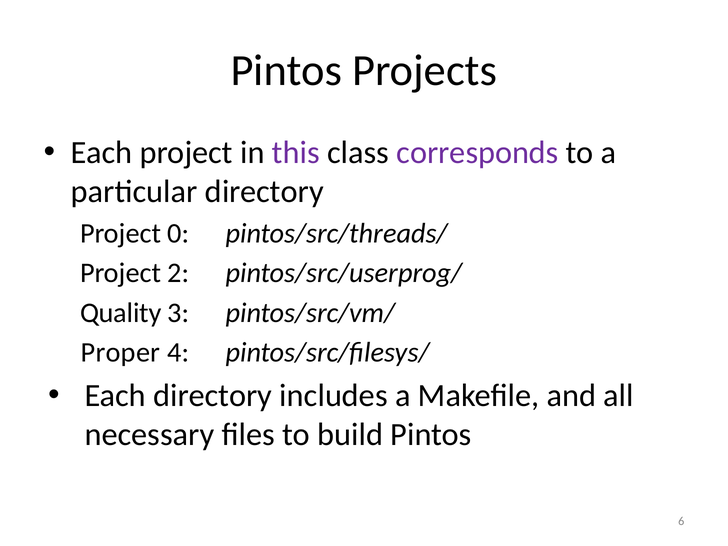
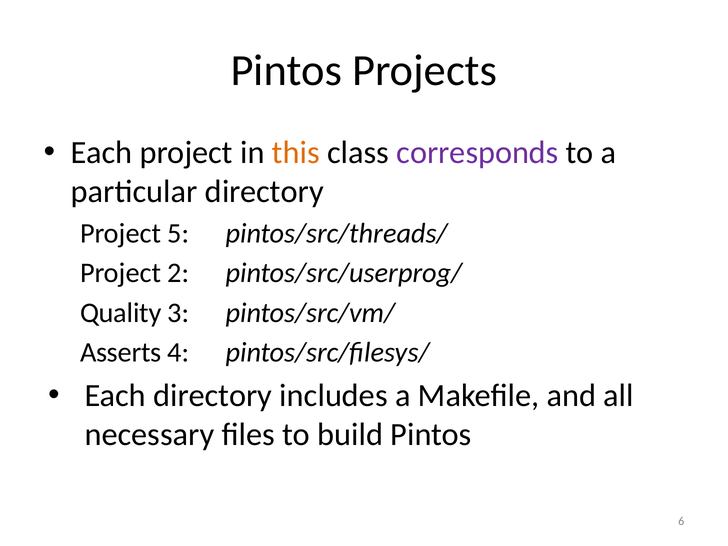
this colour: purple -> orange (296, 153)
0: 0 -> 5 (178, 233)
Proper: Proper -> Asserts (121, 352)
